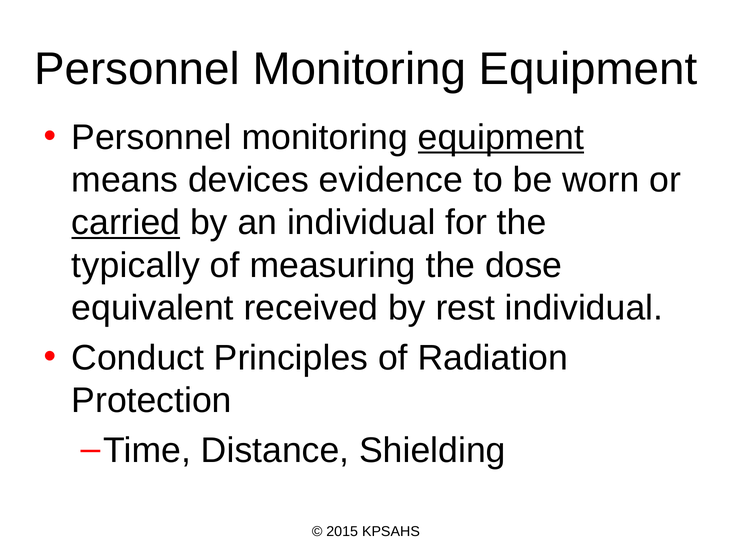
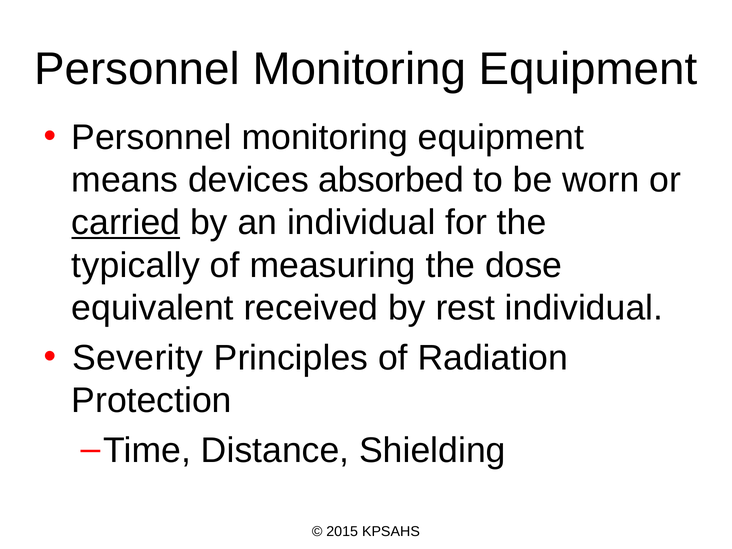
equipment underline: present -> none (501, 137)
evidence: evidence -> absorbed (391, 180)
Conduct: Conduct -> Severity (138, 358)
